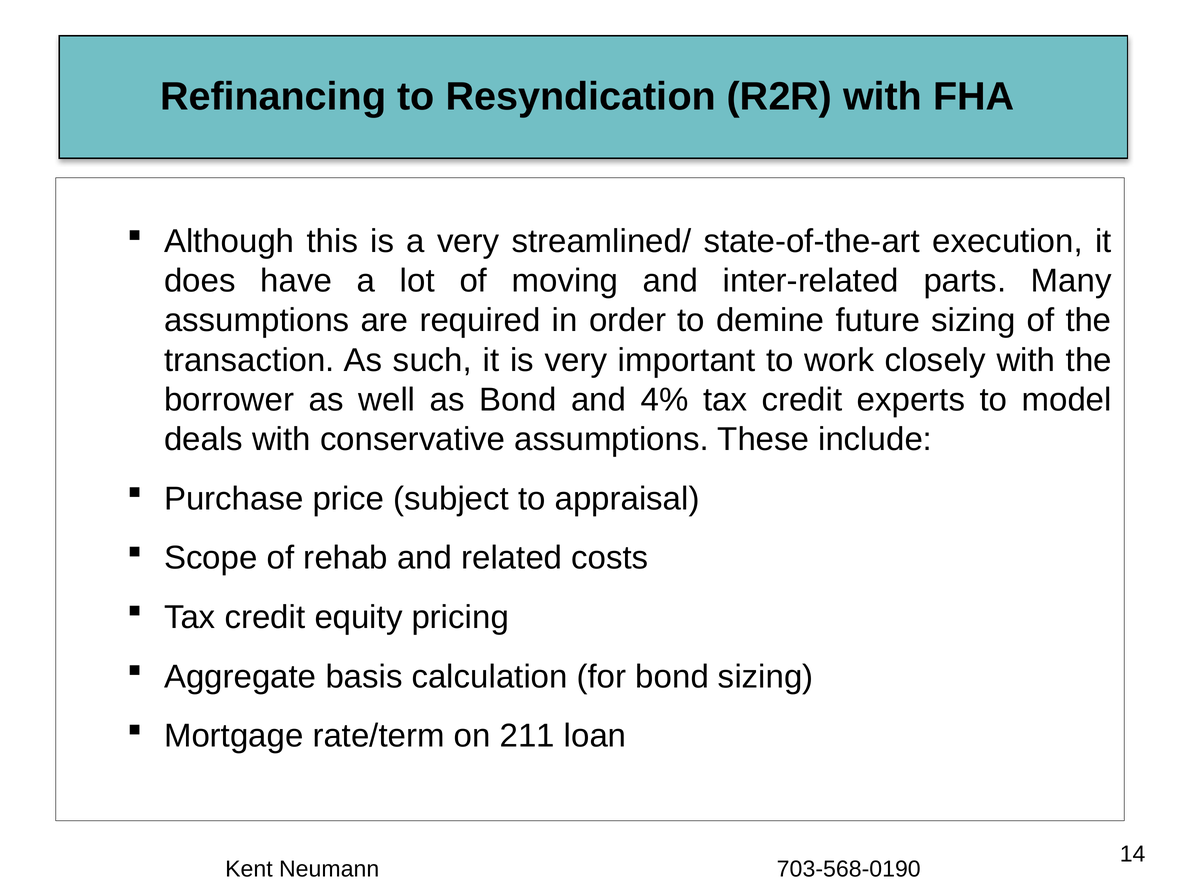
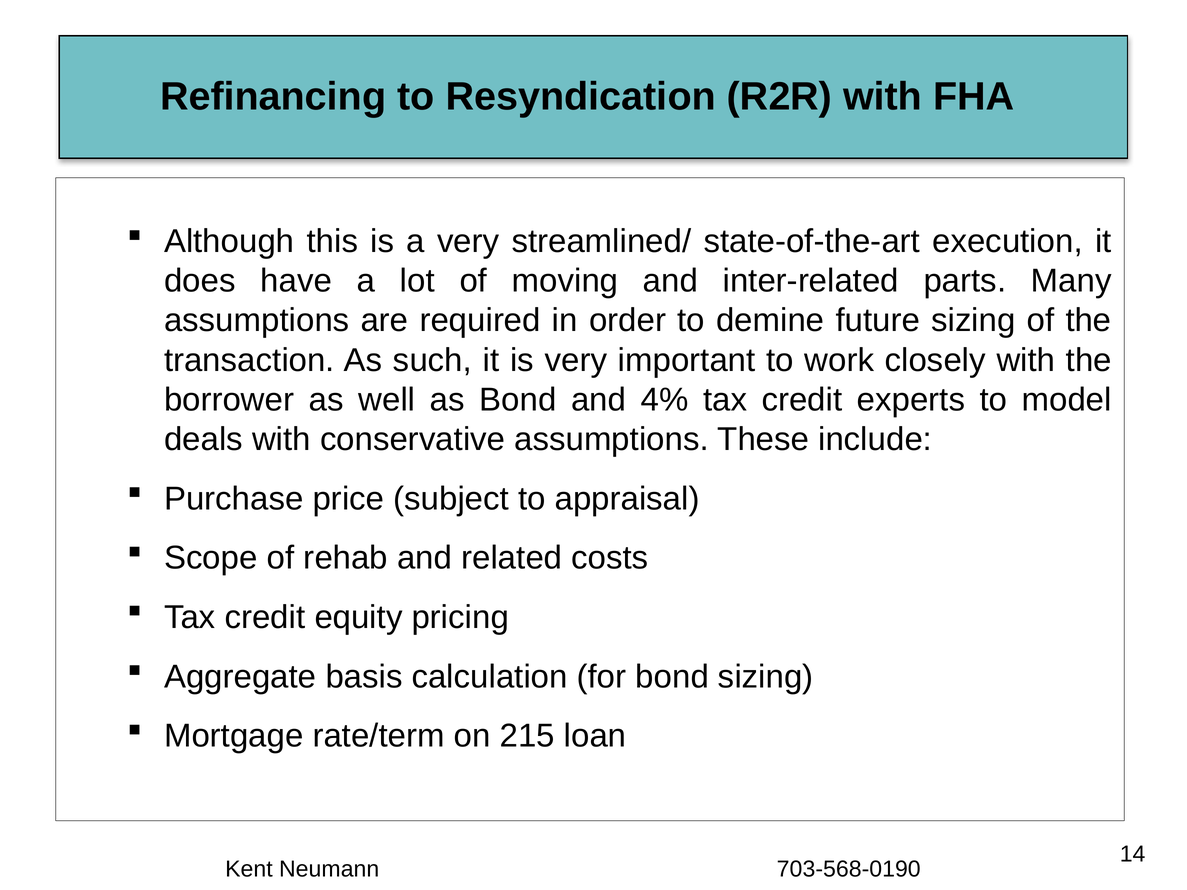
211: 211 -> 215 (527, 736)
